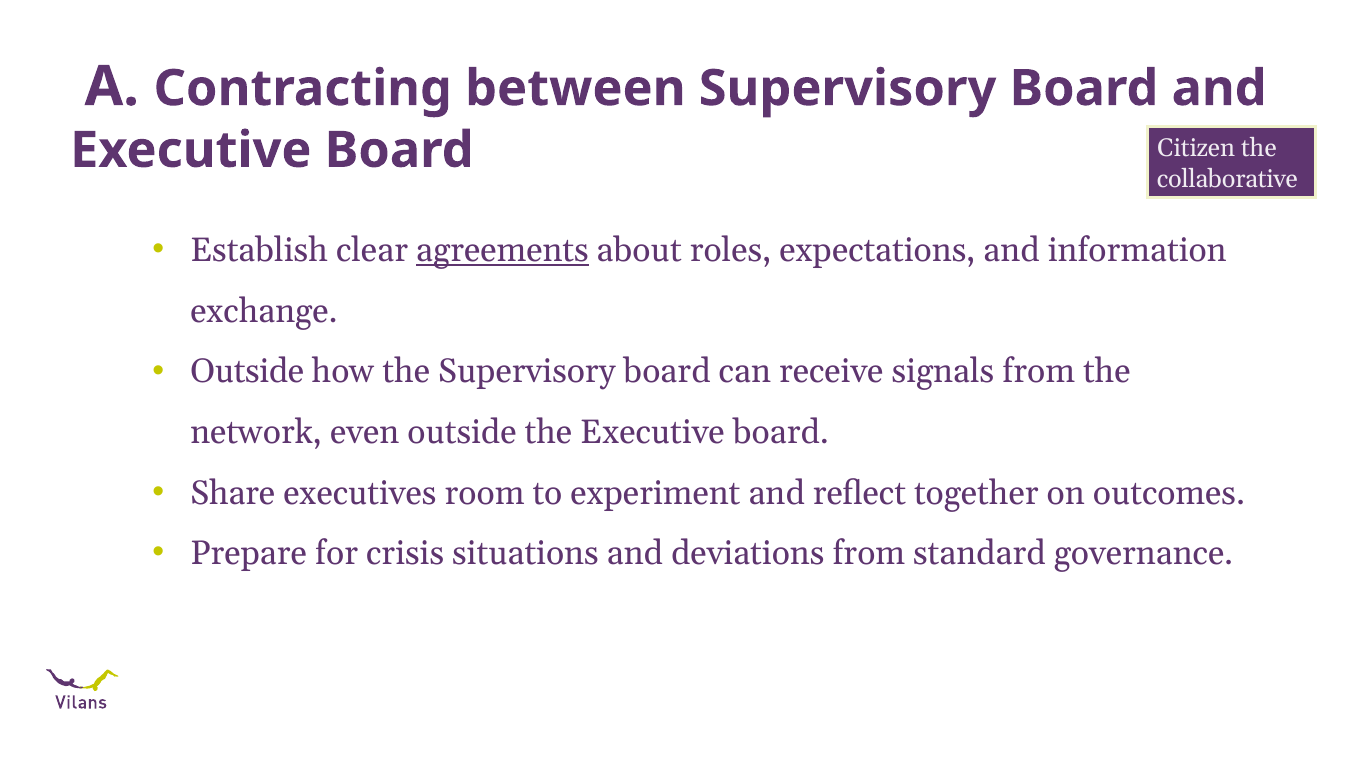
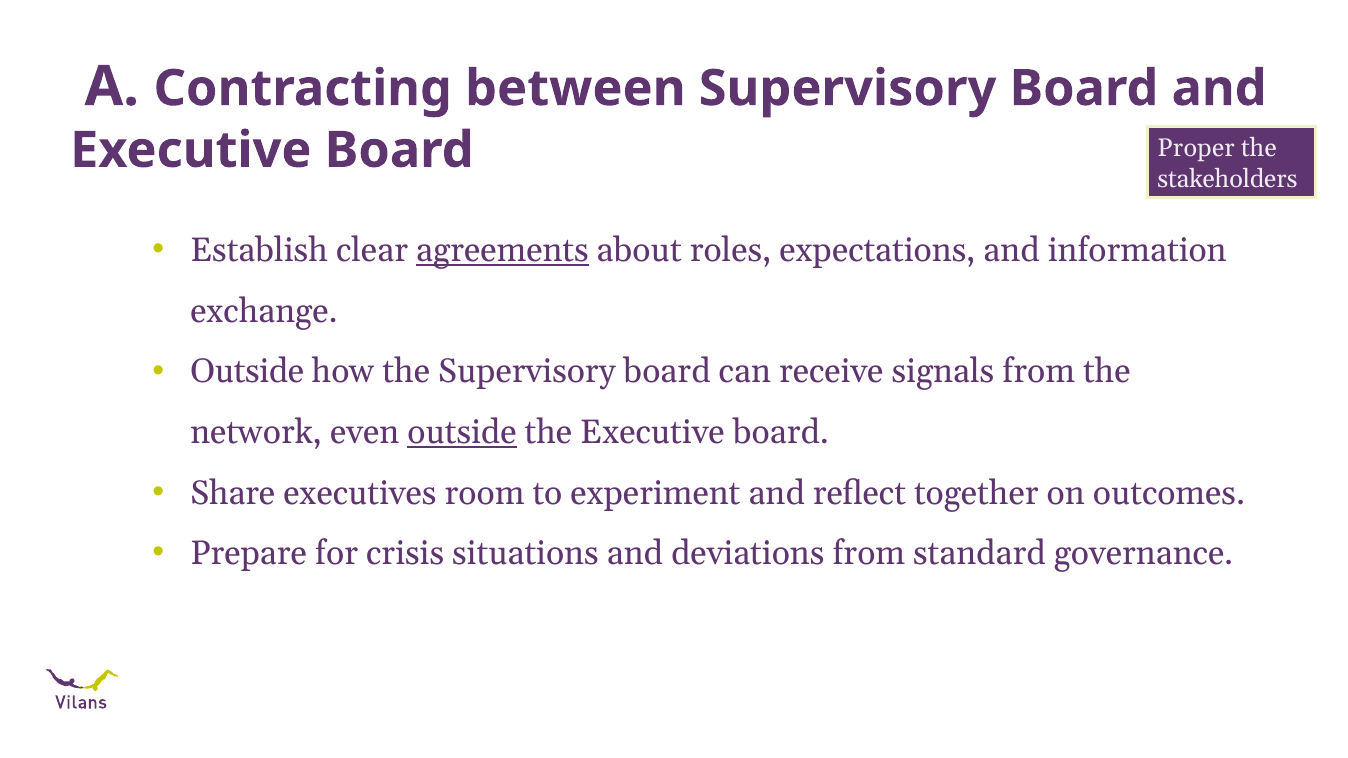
Citizen: Citizen -> Proper (1196, 148)
collaborative: collaborative -> stakeholders (1227, 179)
outside underline: none -> present (462, 433)
